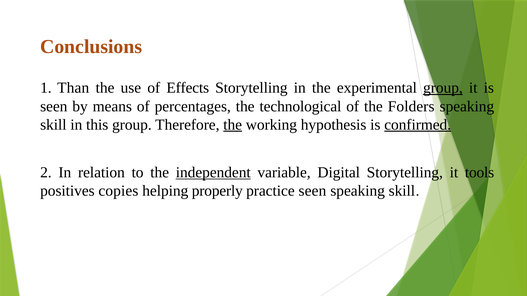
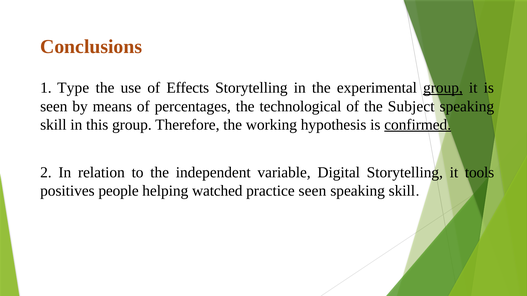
Than: Than -> Type (73, 88)
Folders: Folders -> Subject (411, 106)
the underline: present -> none (233, 125)
independent underline: present -> none (213, 173)
copies: copies -> people (119, 191)
properly: properly -> watched (217, 191)
